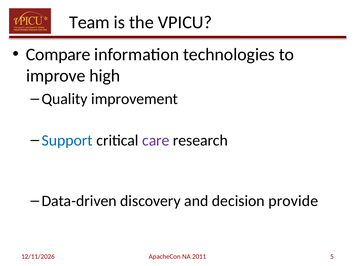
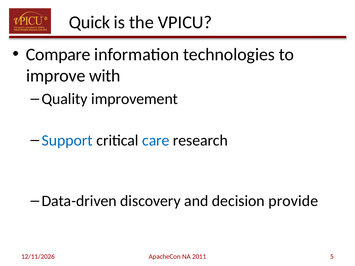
Team: Team -> Quick (89, 22)
high: high -> with (105, 76)
care colour: purple -> blue (156, 140)
